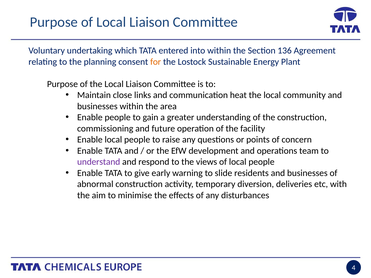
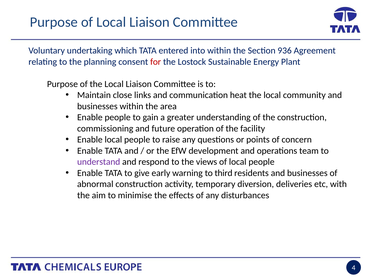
136: 136 -> 936 (285, 51)
for colour: orange -> red (156, 62)
slide: slide -> third (224, 173)
